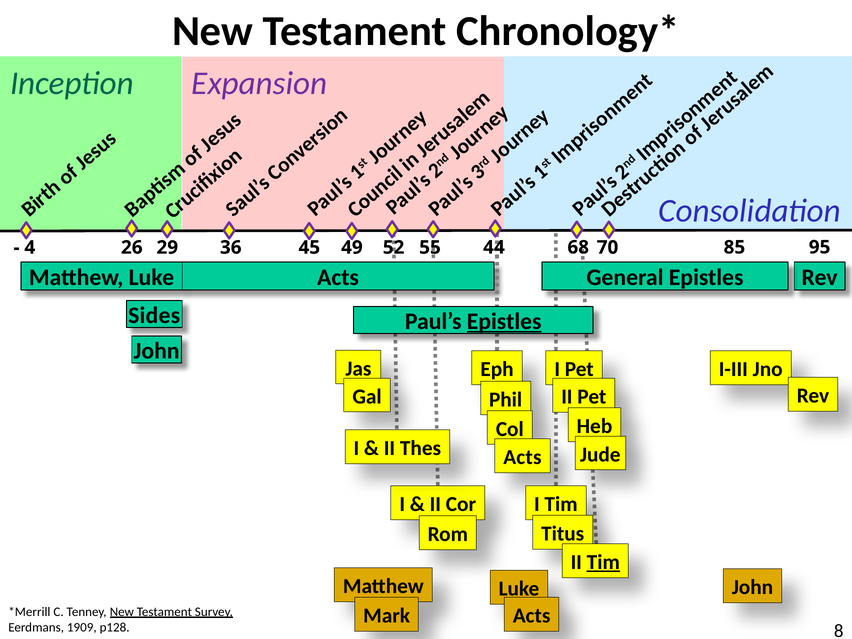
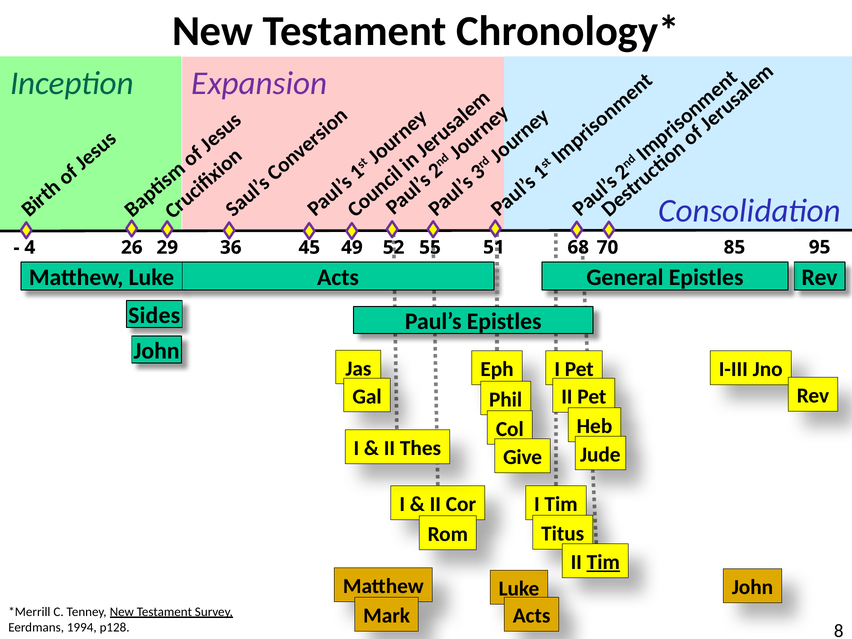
44: 44 -> 51 (494, 247)
Epistles underline: present -> none (504, 322)
Acts: Acts -> Give (523, 457)
1909: 1909 -> 1994 (82, 627)
